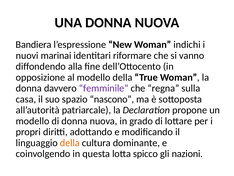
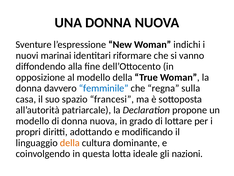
Bandiera: Bandiera -> Sventure (34, 44)
femminile colour: purple -> blue (104, 88)
nascono: nascono -> francesi (112, 99)
spicco: spicco -> ideale (145, 153)
